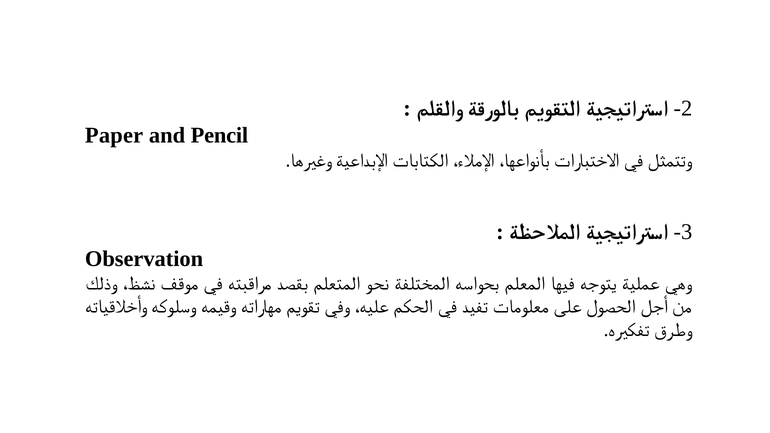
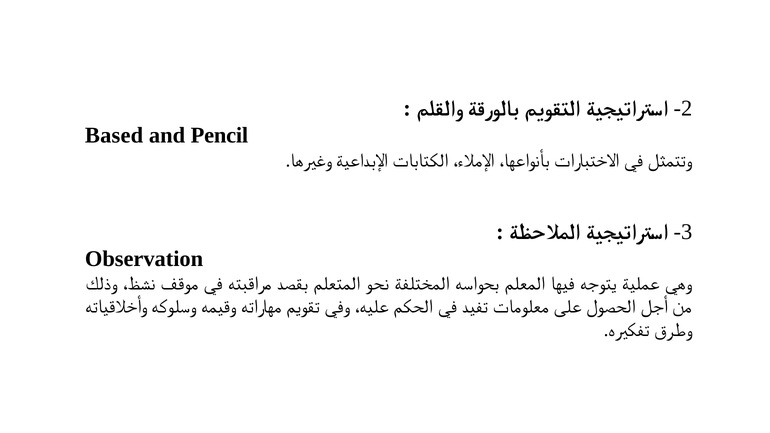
Paper: Paper -> Based (114, 136)
